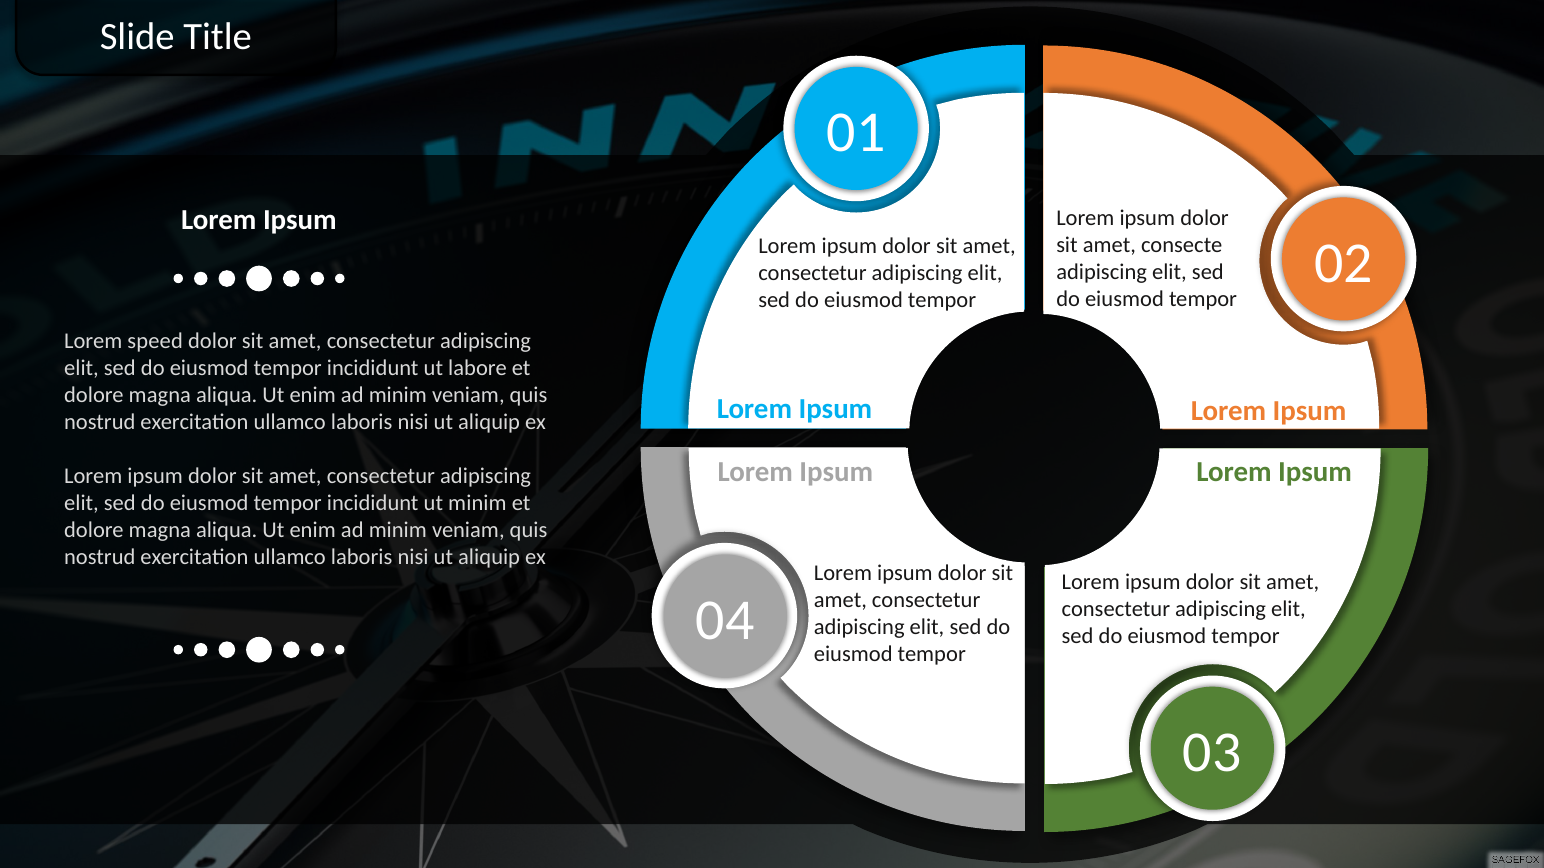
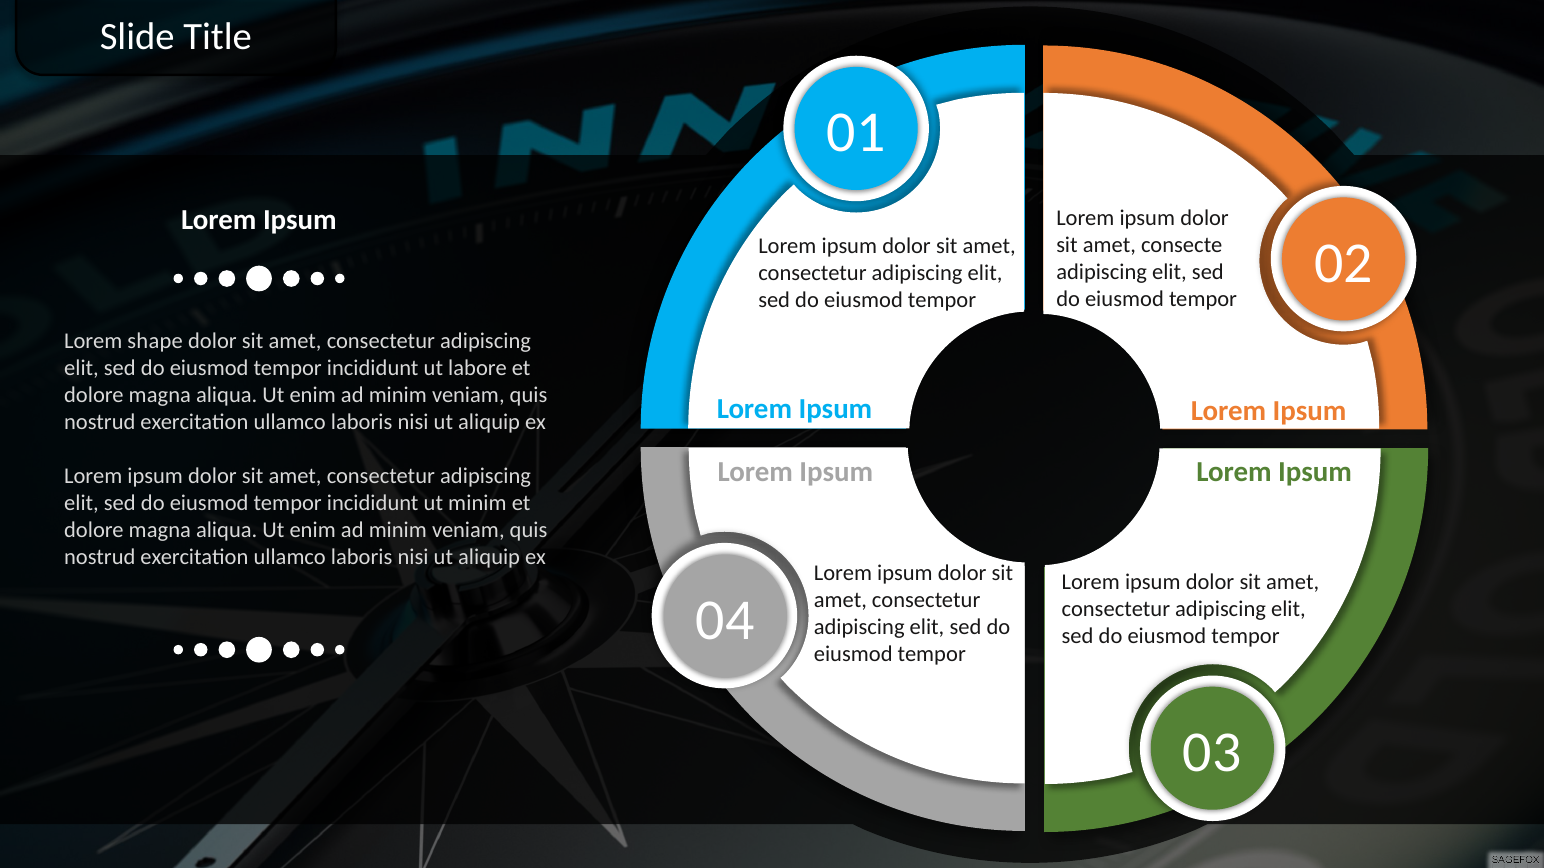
speed: speed -> shape (155, 341)
